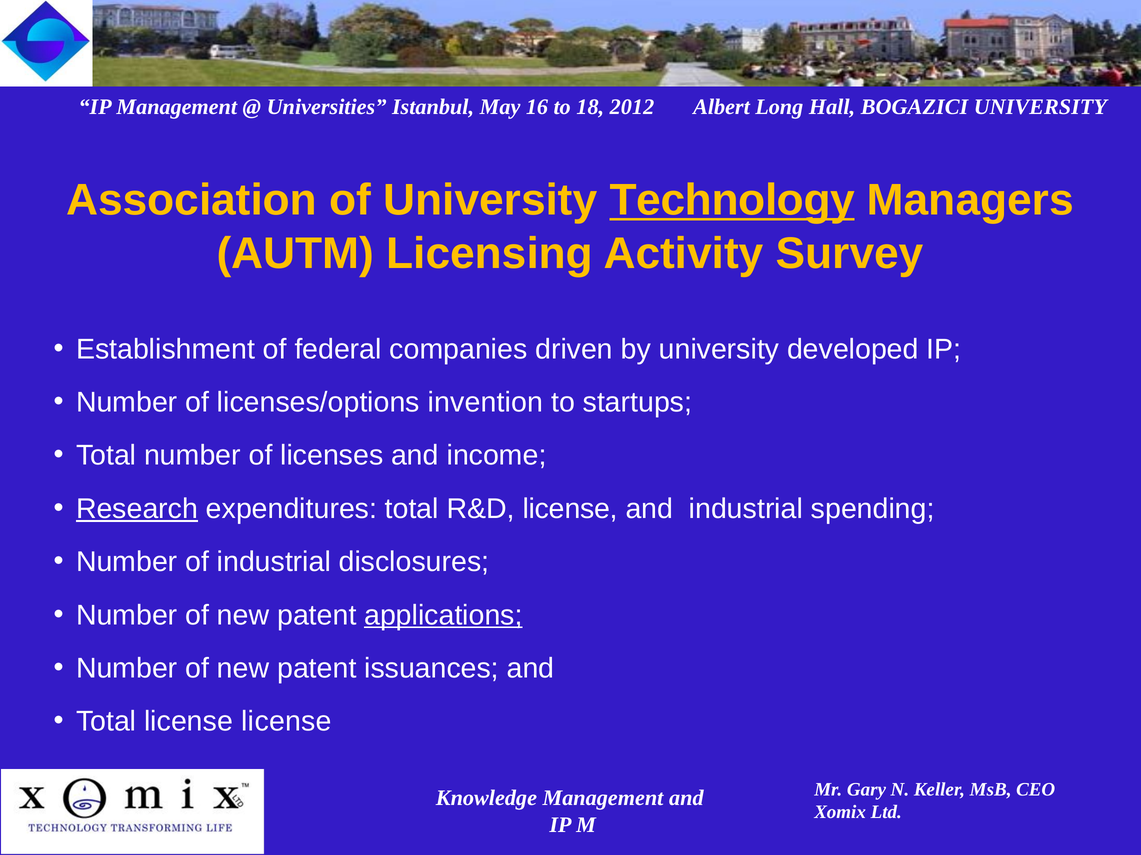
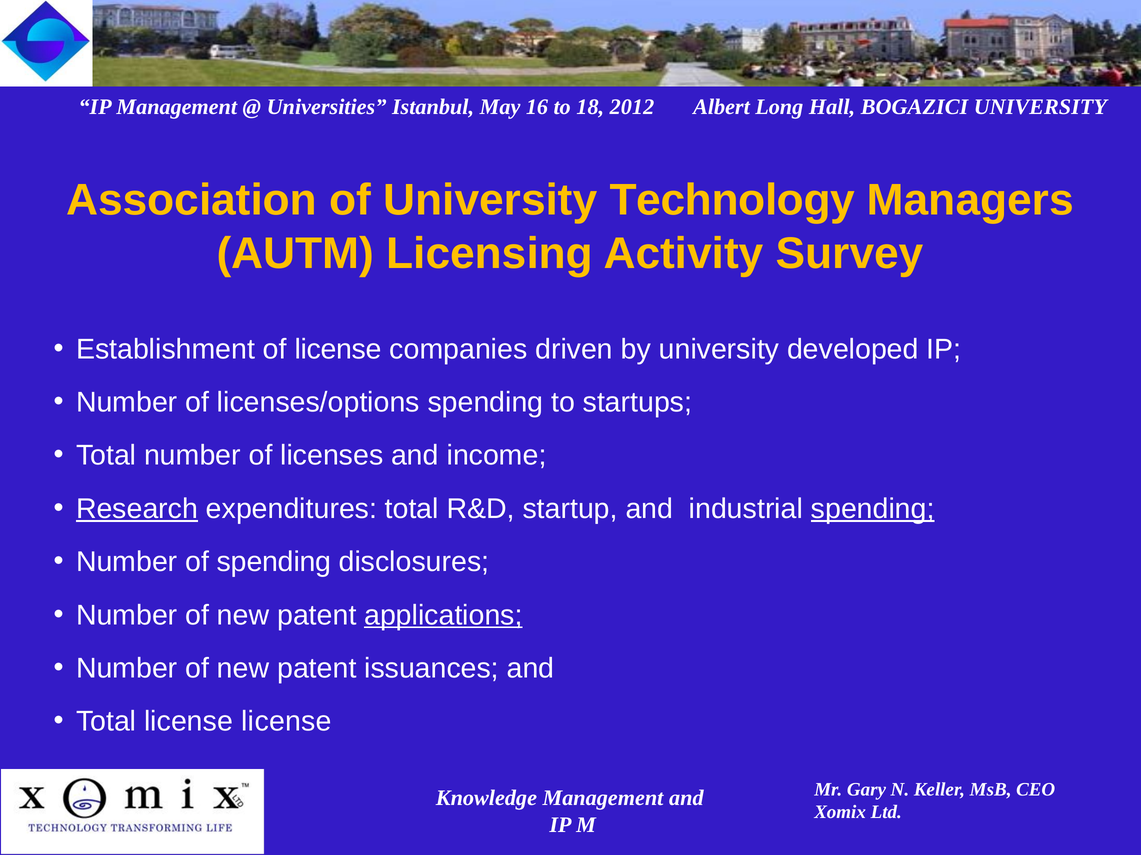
Technology underline: present -> none (732, 200)
of federal: federal -> license (338, 350)
licenses/options invention: invention -> spending (485, 403)
R&D license: license -> startup (570, 509)
spending underline: none -> present (873, 509)
of industrial: industrial -> spending (274, 562)
